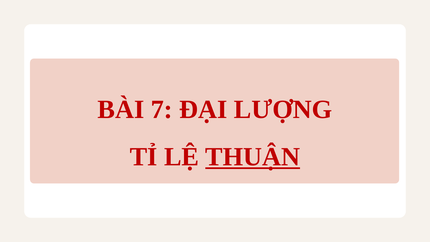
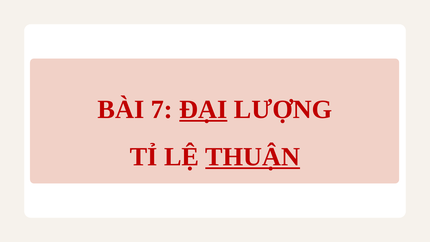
ĐẠI underline: none -> present (203, 109)
